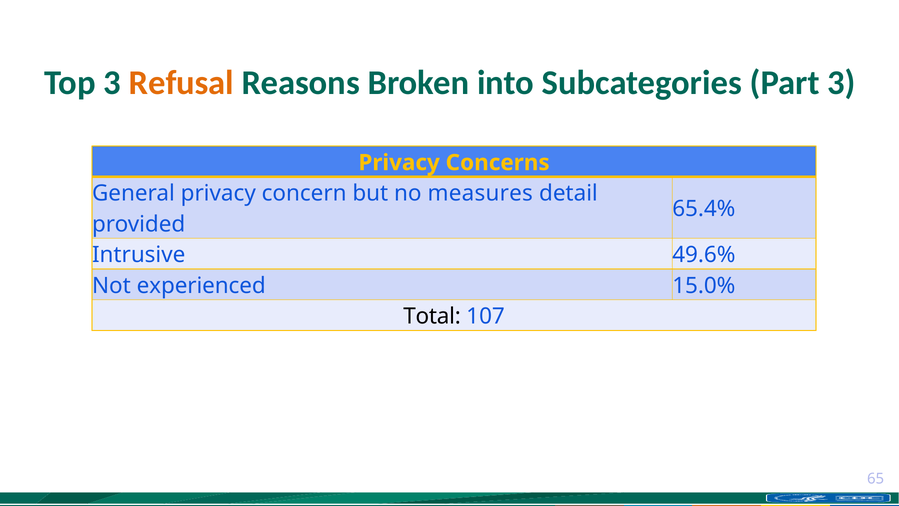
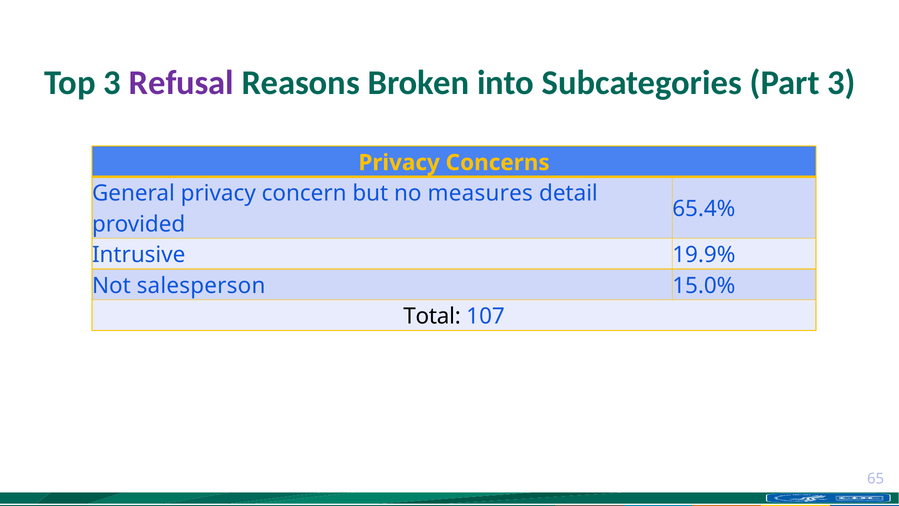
Refusal colour: orange -> purple (181, 83)
49.6%: 49.6% -> 19.9% (704, 255)
experienced: experienced -> salesperson (201, 285)
